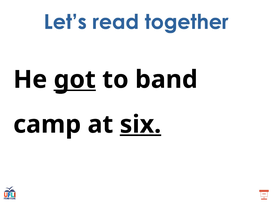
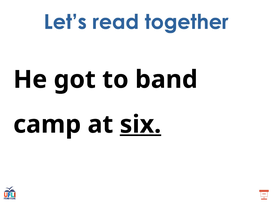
got underline: present -> none (75, 80)
